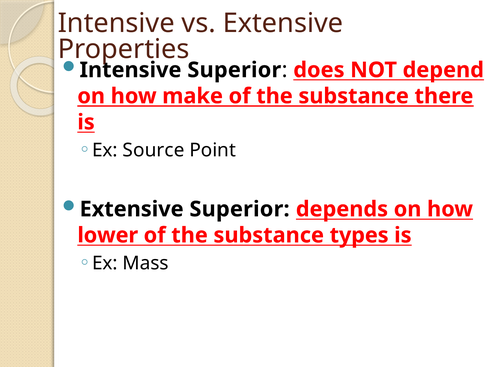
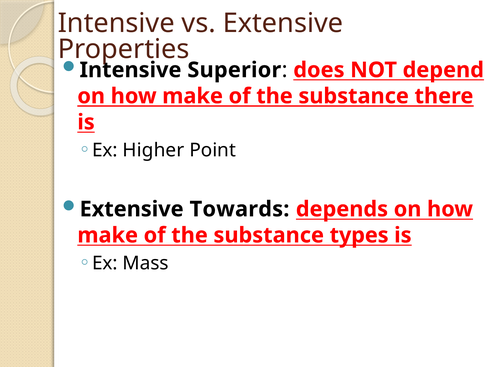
Source: Source -> Higher (153, 150)
Extensive Superior: Superior -> Towards (240, 209)
lower: lower -> make (108, 235)
